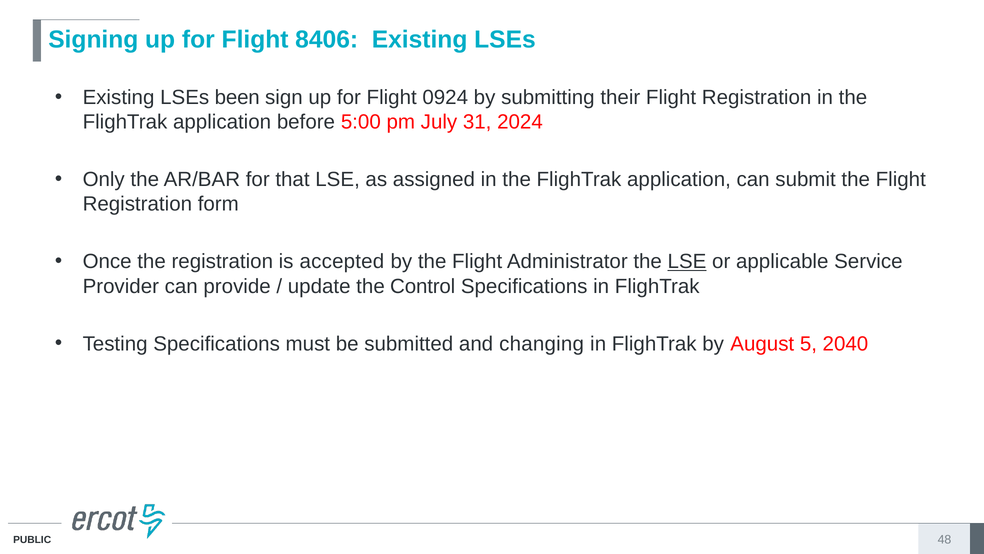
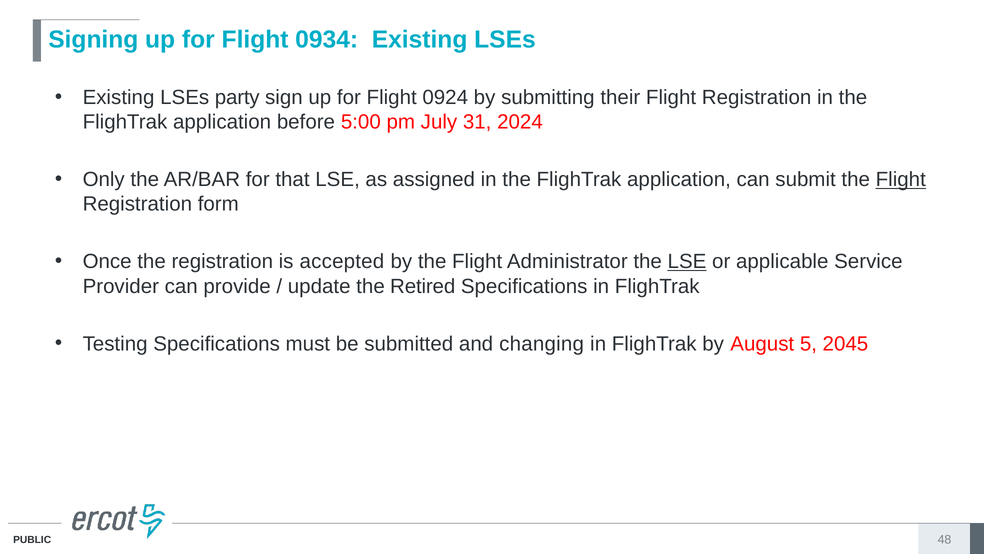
8406: 8406 -> 0934 (327, 40)
been: been -> party (237, 97)
Flight underline: none -> present (901, 179)
Control: Control -> Retired (423, 286)
2040: 2040 -> 2045 (845, 343)
